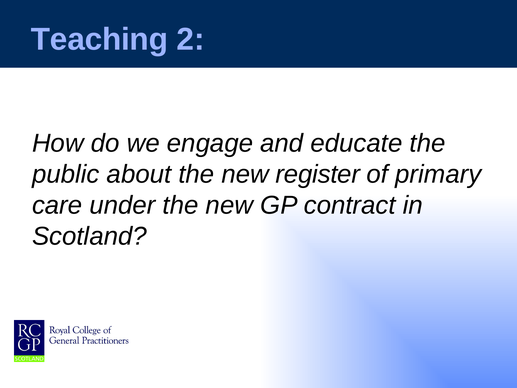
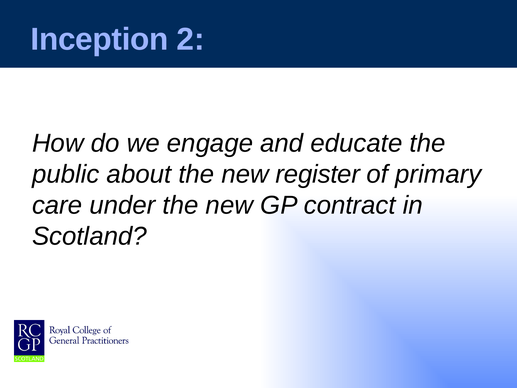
Teaching: Teaching -> Inception (100, 39)
